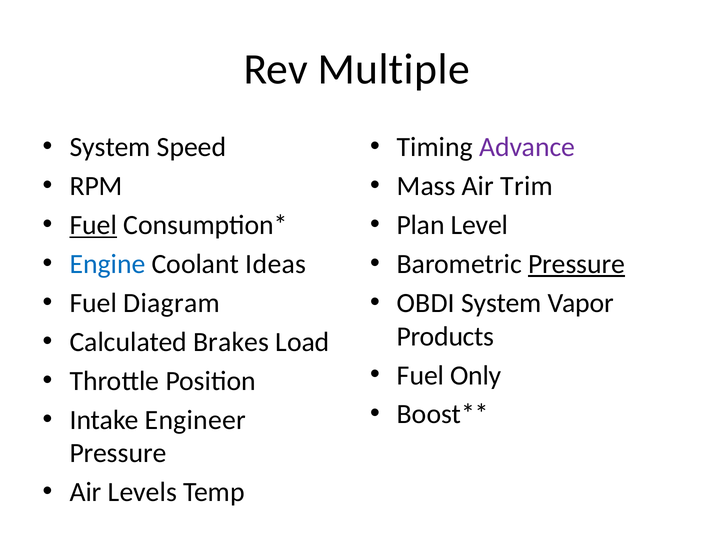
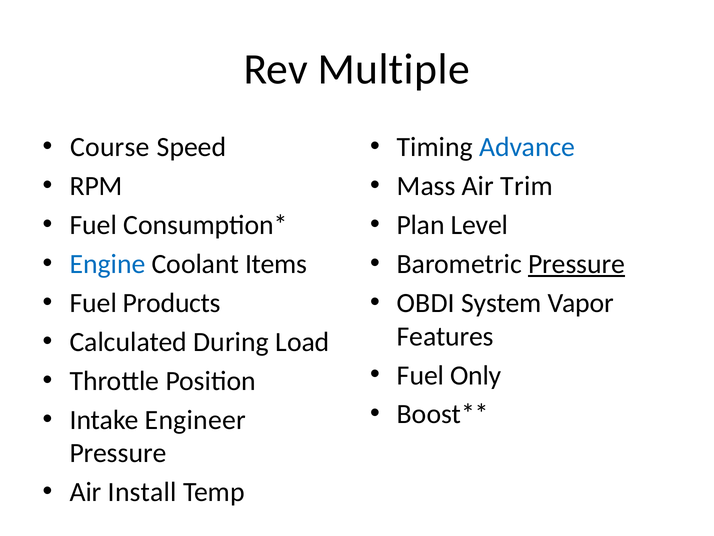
System: System -> Course (110, 147)
Advance colour: purple -> blue (527, 147)
Fuel underline: present -> none (93, 225)
Ideas: Ideas -> Items (276, 264)
Diagram: Diagram -> Products (172, 303)
Products: Products -> Features (445, 336)
Brakes: Brakes -> During (231, 342)
Levels: Levels -> Install (142, 492)
